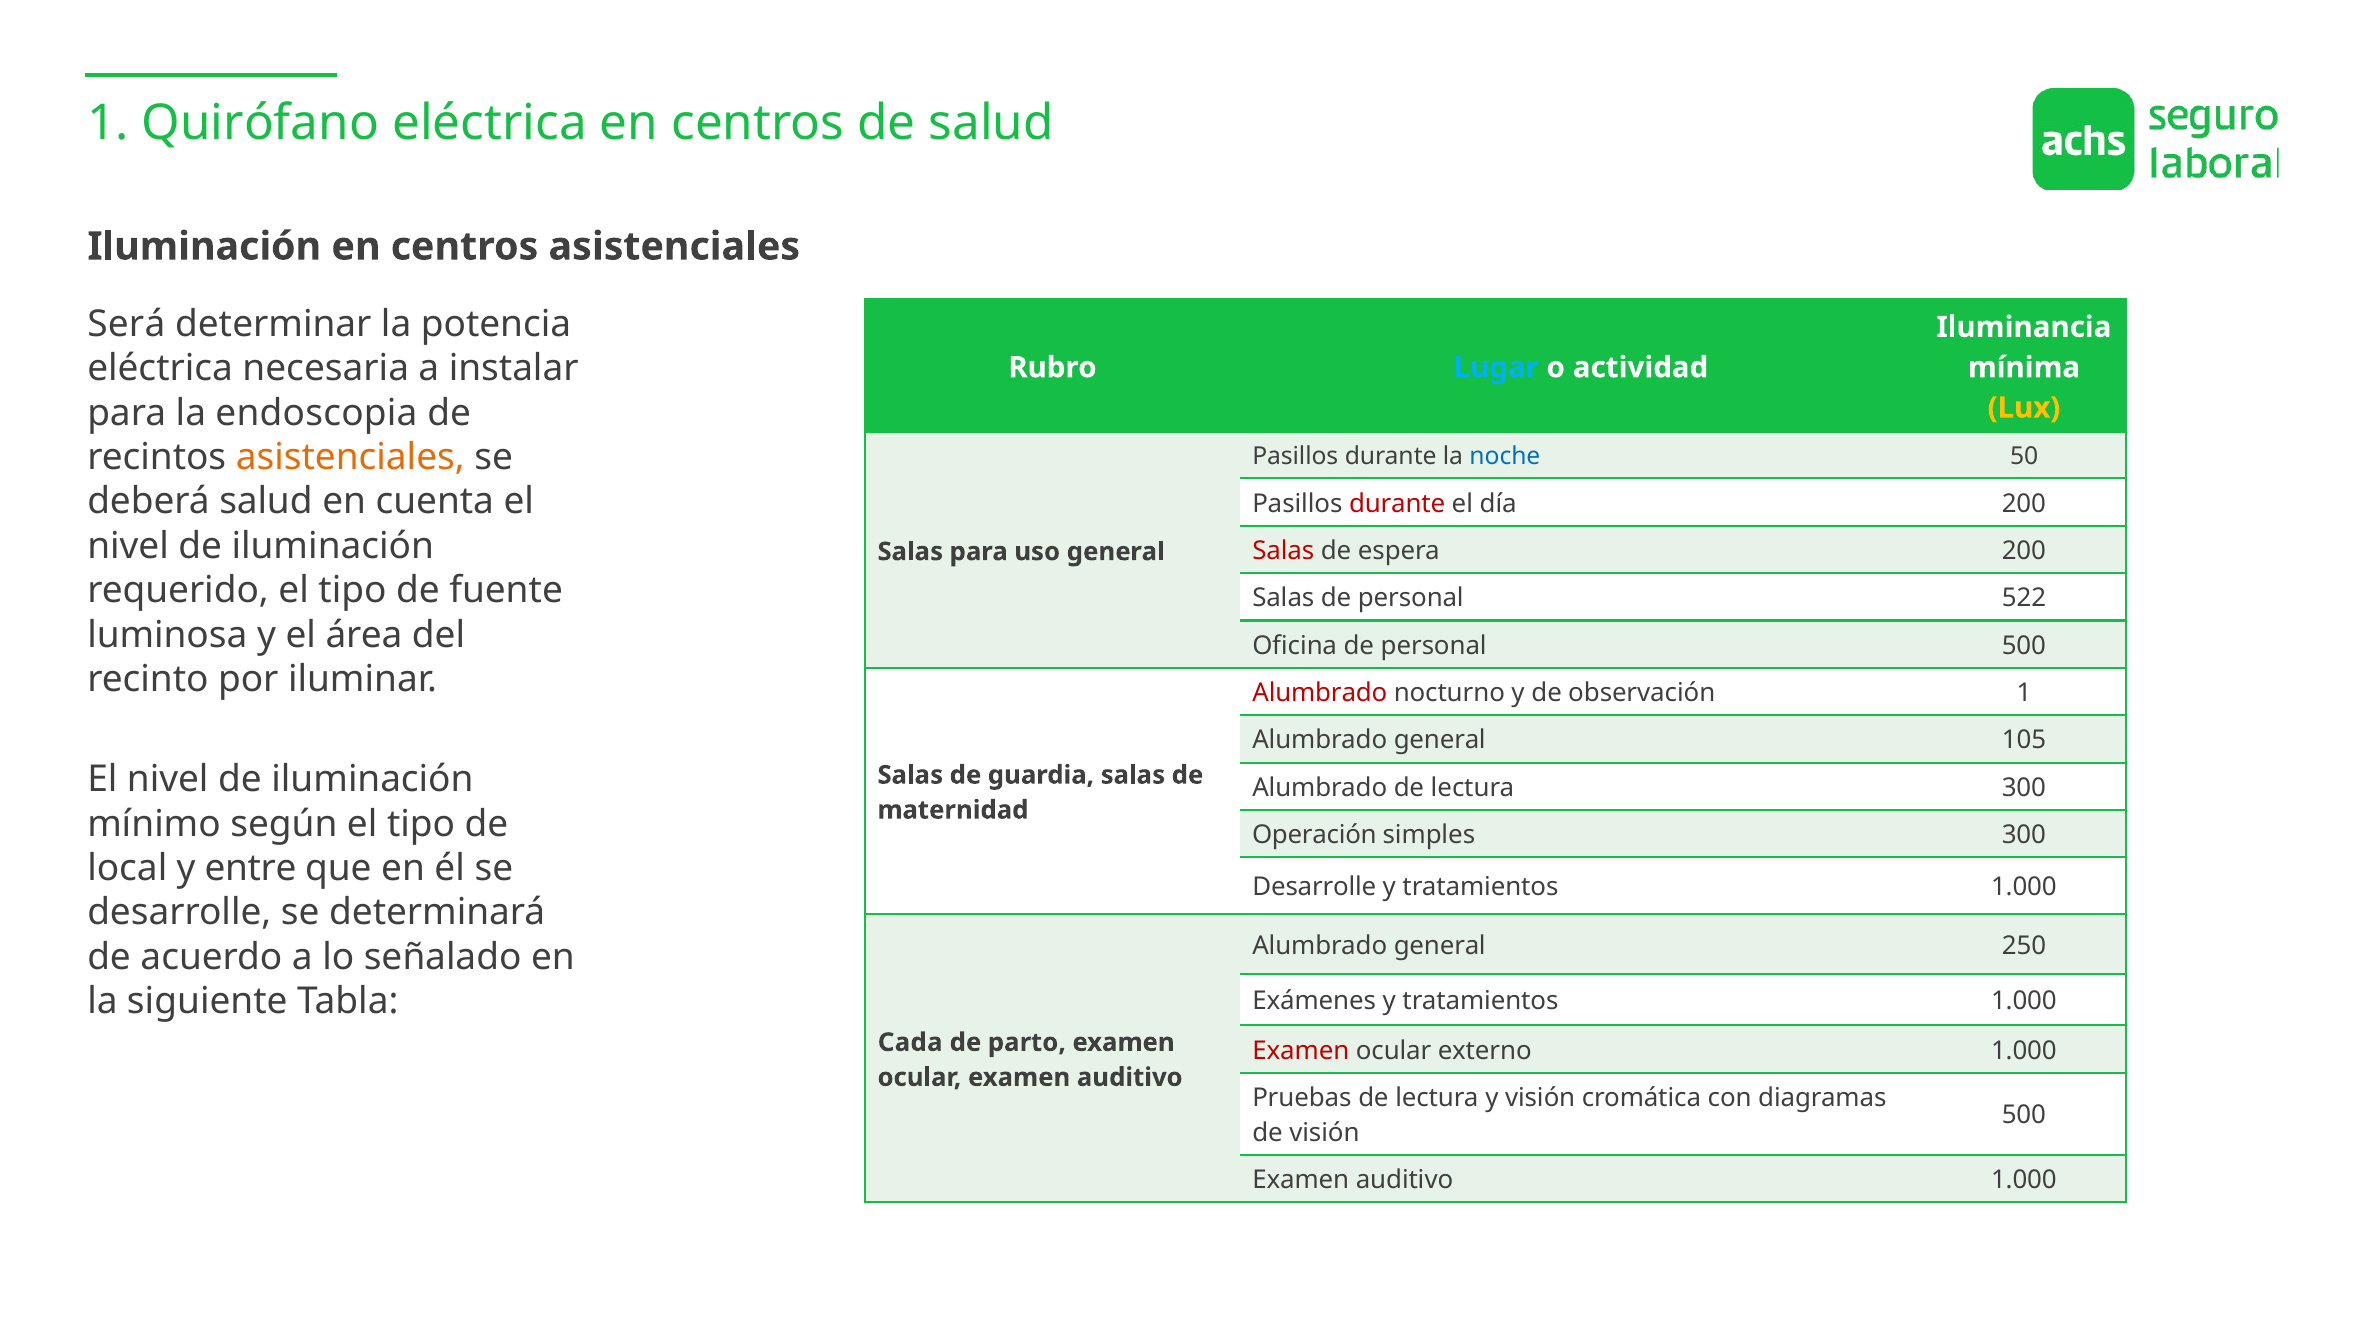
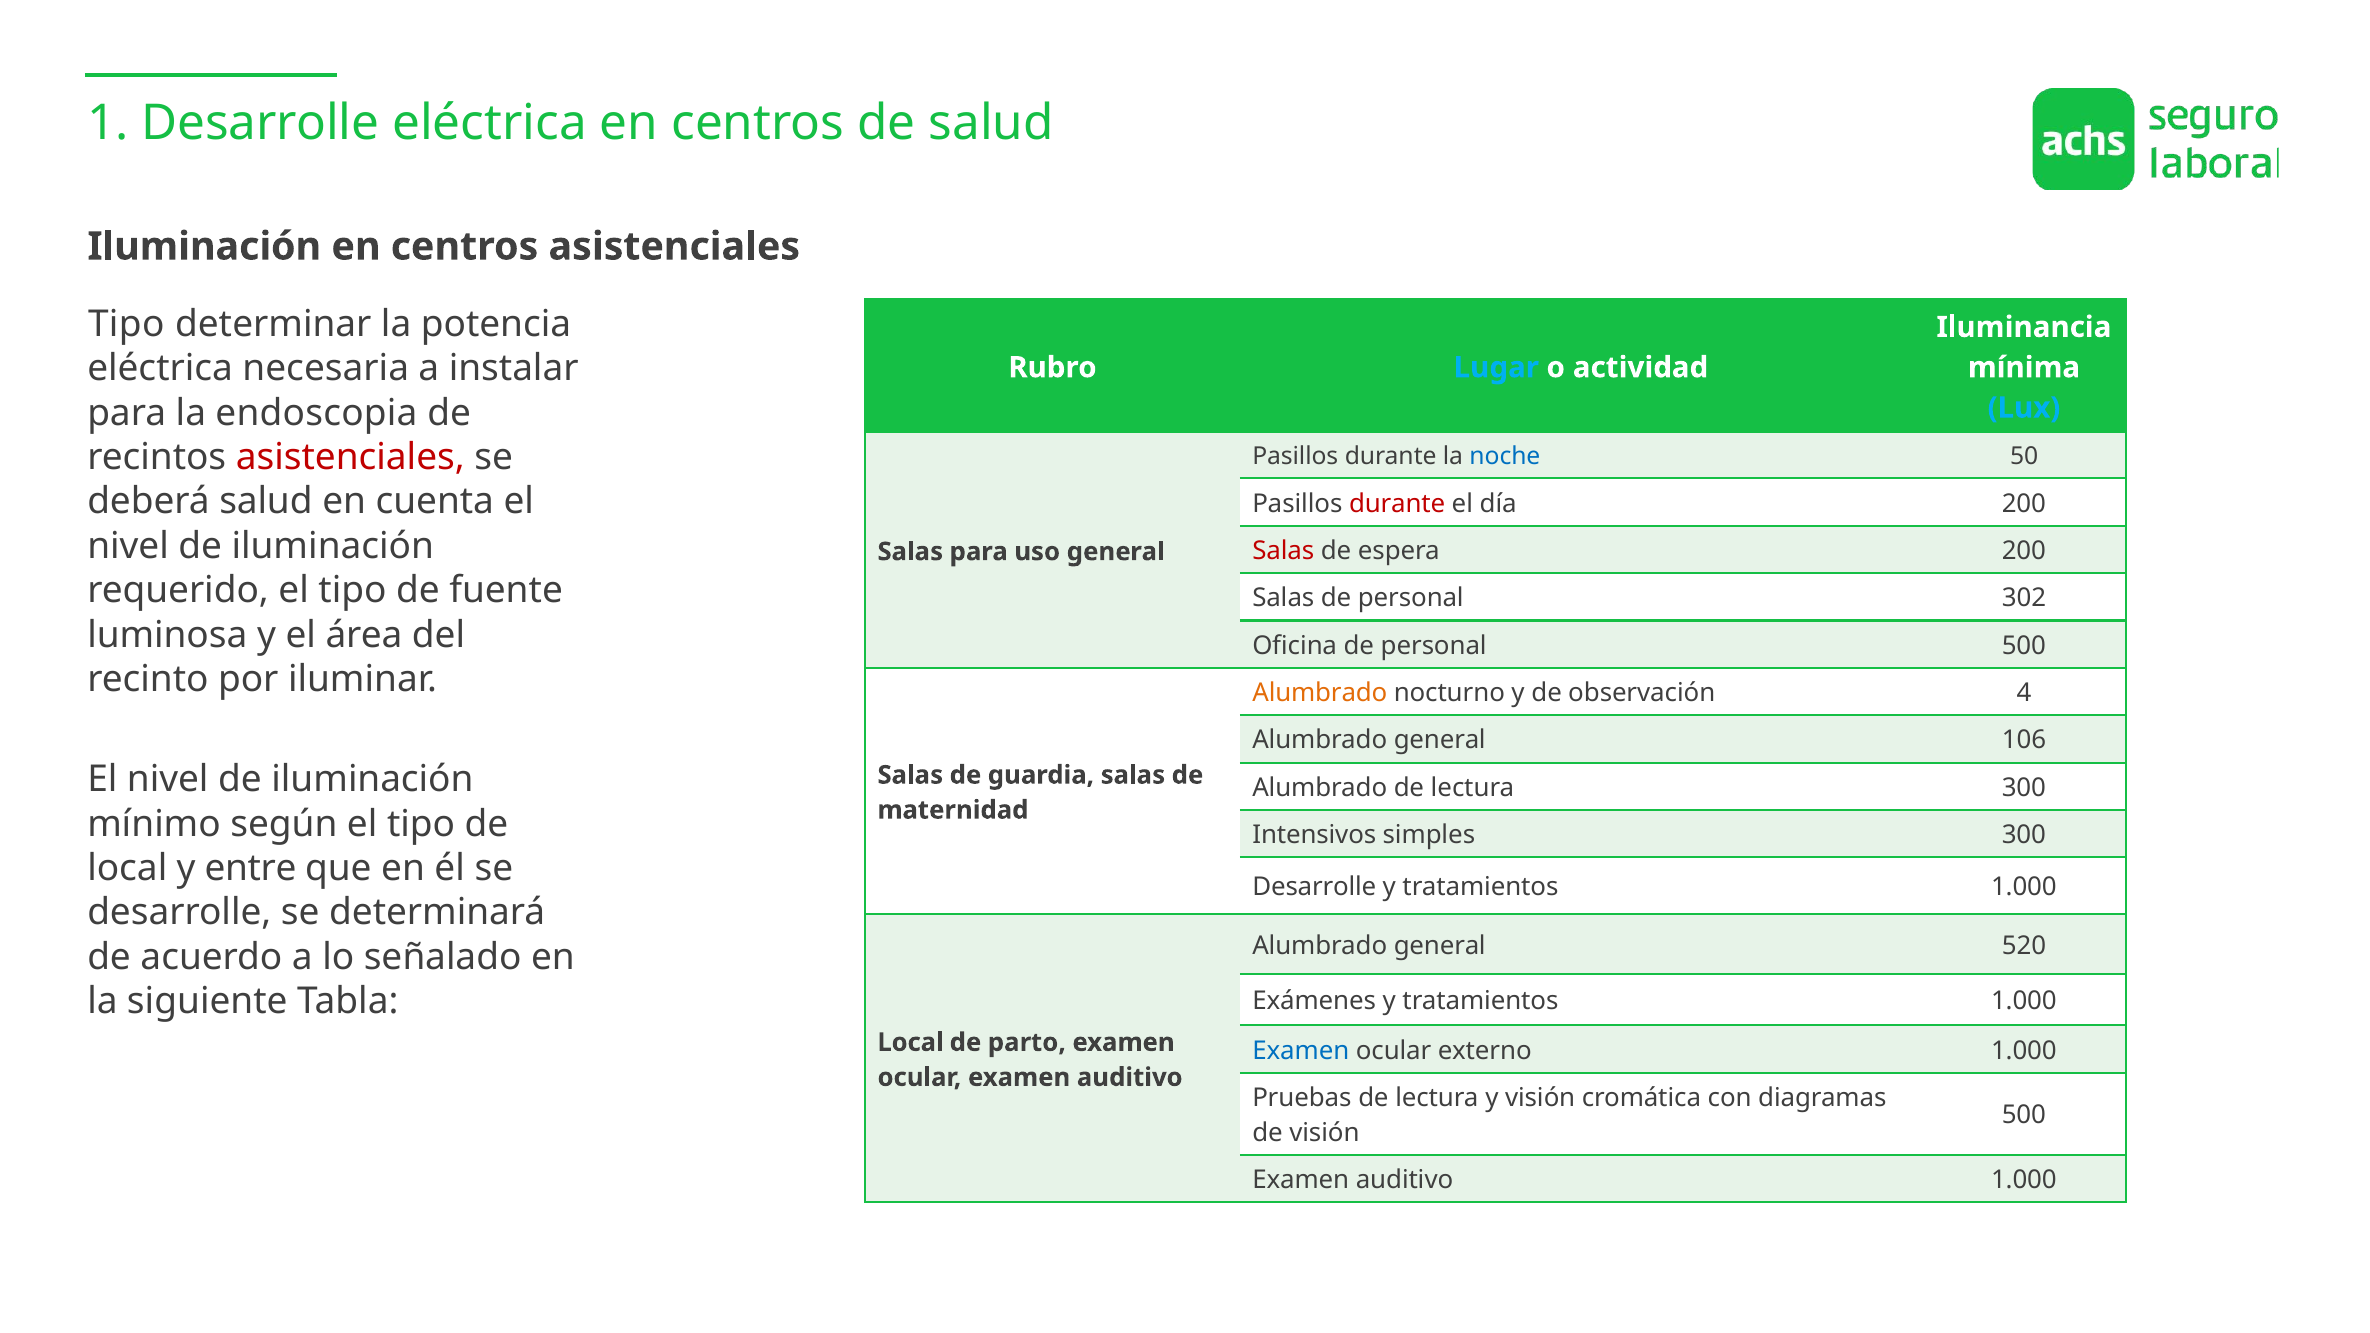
1 Quirófano: Quirófano -> Desarrolle (260, 123)
Será: Será -> Tipo (126, 324)
Lux colour: yellow -> light blue (2024, 408)
asistenciales colour: orange -> red (350, 457)
522: 522 -> 302 (2024, 598)
Alumbrado colour: red -> orange (1320, 693)
observación 1: 1 -> 4 (2024, 693)
105: 105 -> 106 (2024, 740)
Operación: Operación -> Intensivos (1314, 835)
250: 250 -> 520 (2024, 946)
Cada: Cada -> Local (910, 1042)
Examen colour: red -> blue (1301, 1051)
